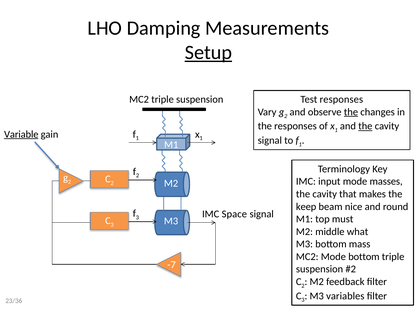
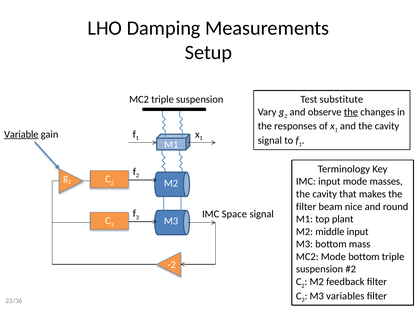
Setup underline: present -> none (208, 53)
Test responses: responses -> substitute (341, 99)
the underline: present -> none (365, 126)
keep: keep -> filter (306, 206)
must: must -> plant (343, 219)
middle what: what -> input (358, 231)
-7: -7 -> -2 (172, 265)
